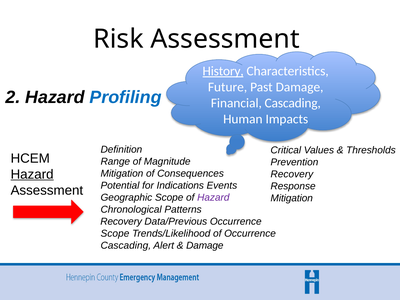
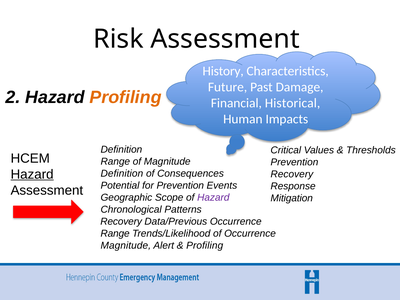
History underline: present -> none (223, 71)
Profiling colour: blue -> orange (126, 97)
Financial Cascading: Cascading -> Historical (293, 103)
Mitigation: Mitigation -> Definition (122, 174)
for Indications: Indications -> Prevention (180, 186)
Scope: Scope -> Range (115, 234)
Cascading: Cascading -> Magnitude (126, 246)
Damage: Damage -> Profiling (205, 246)
